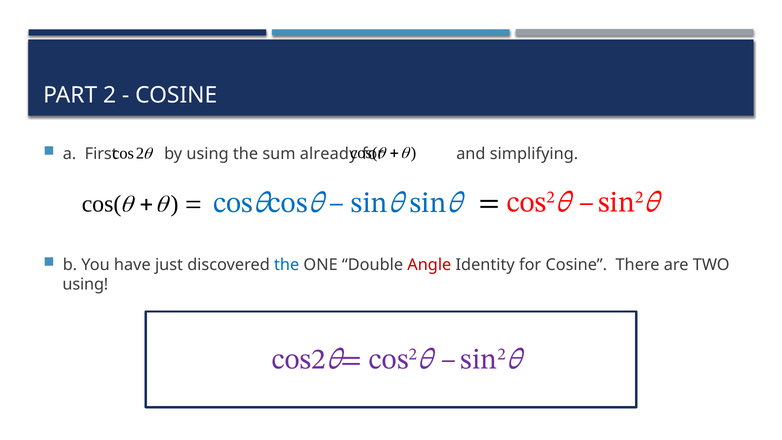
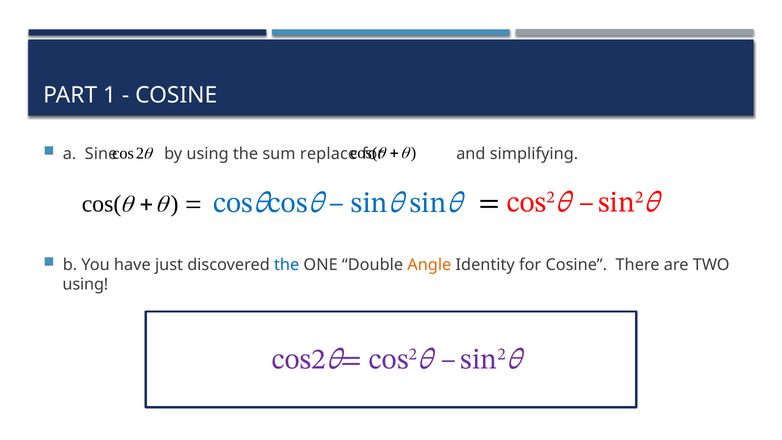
PART 2: 2 -> 1 (110, 95)
First: First -> Sine (101, 154)
already: already -> replace (329, 154)
Angle colour: red -> orange (429, 265)
